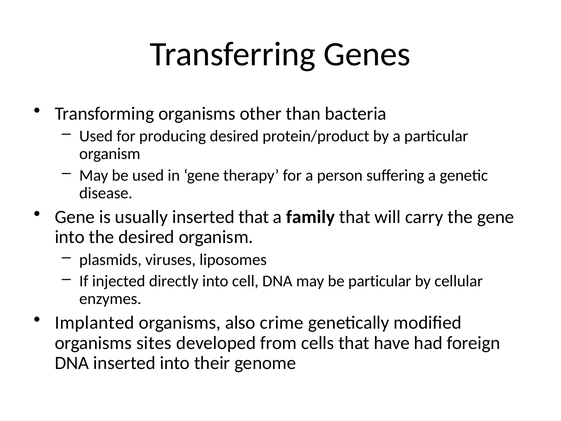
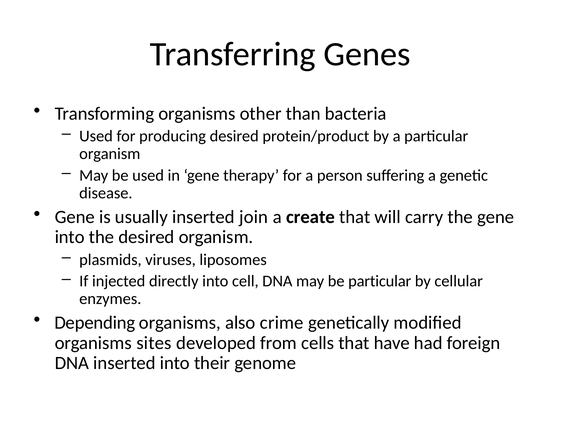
inserted that: that -> join (254, 217)
family: family -> create (311, 217)
Implanted: Implanted -> Depending (95, 322)
